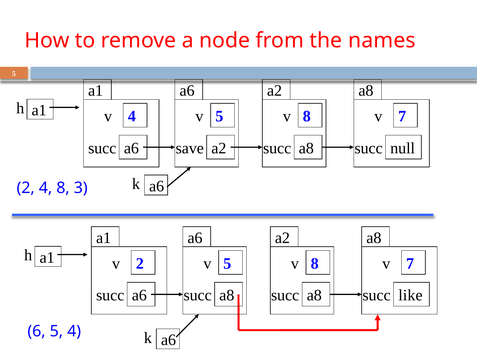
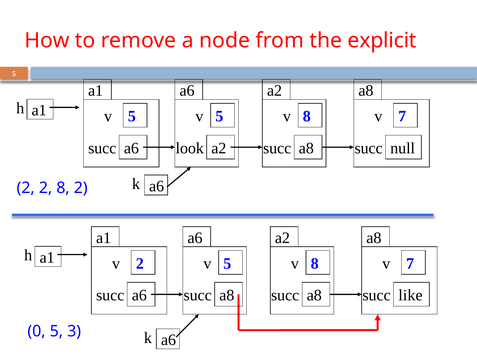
names: names -> explicit (382, 40)
a1 4: 4 -> 5 (132, 116)
save: save -> look (190, 148)
2 4: 4 -> 2 (46, 188)
8 3: 3 -> 2 (81, 188)
6: 6 -> 0 (37, 331)
5 4: 4 -> 3 (74, 331)
